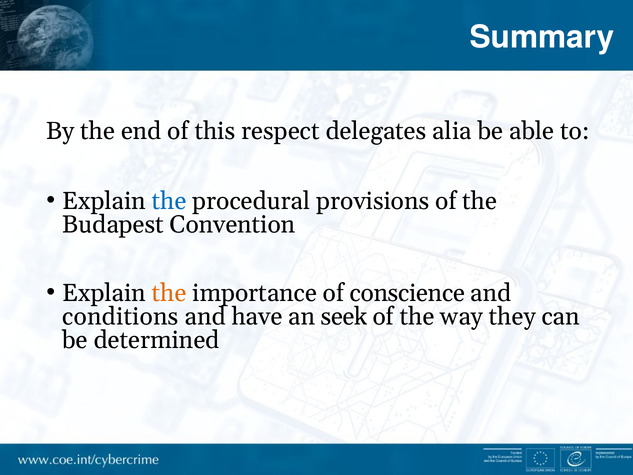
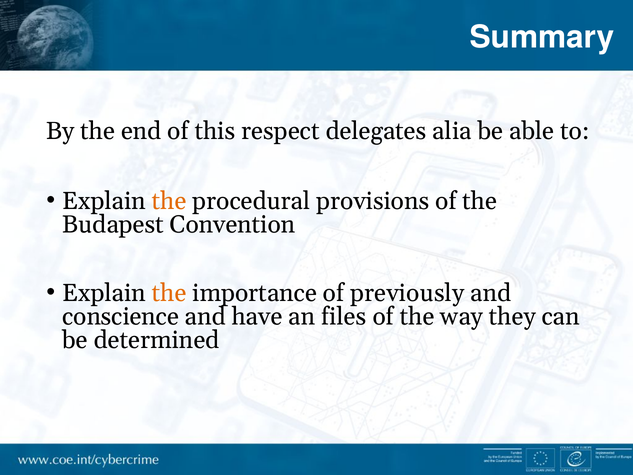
the colour: blue -> orange (169, 201)
conscience: conscience -> previously (407, 293)
conditions: conditions -> conscience (121, 316)
seek: seek -> files (344, 316)
